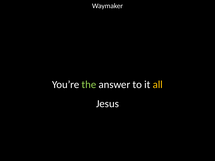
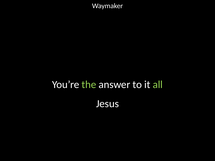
all colour: yellow -> light green (158, 85)
